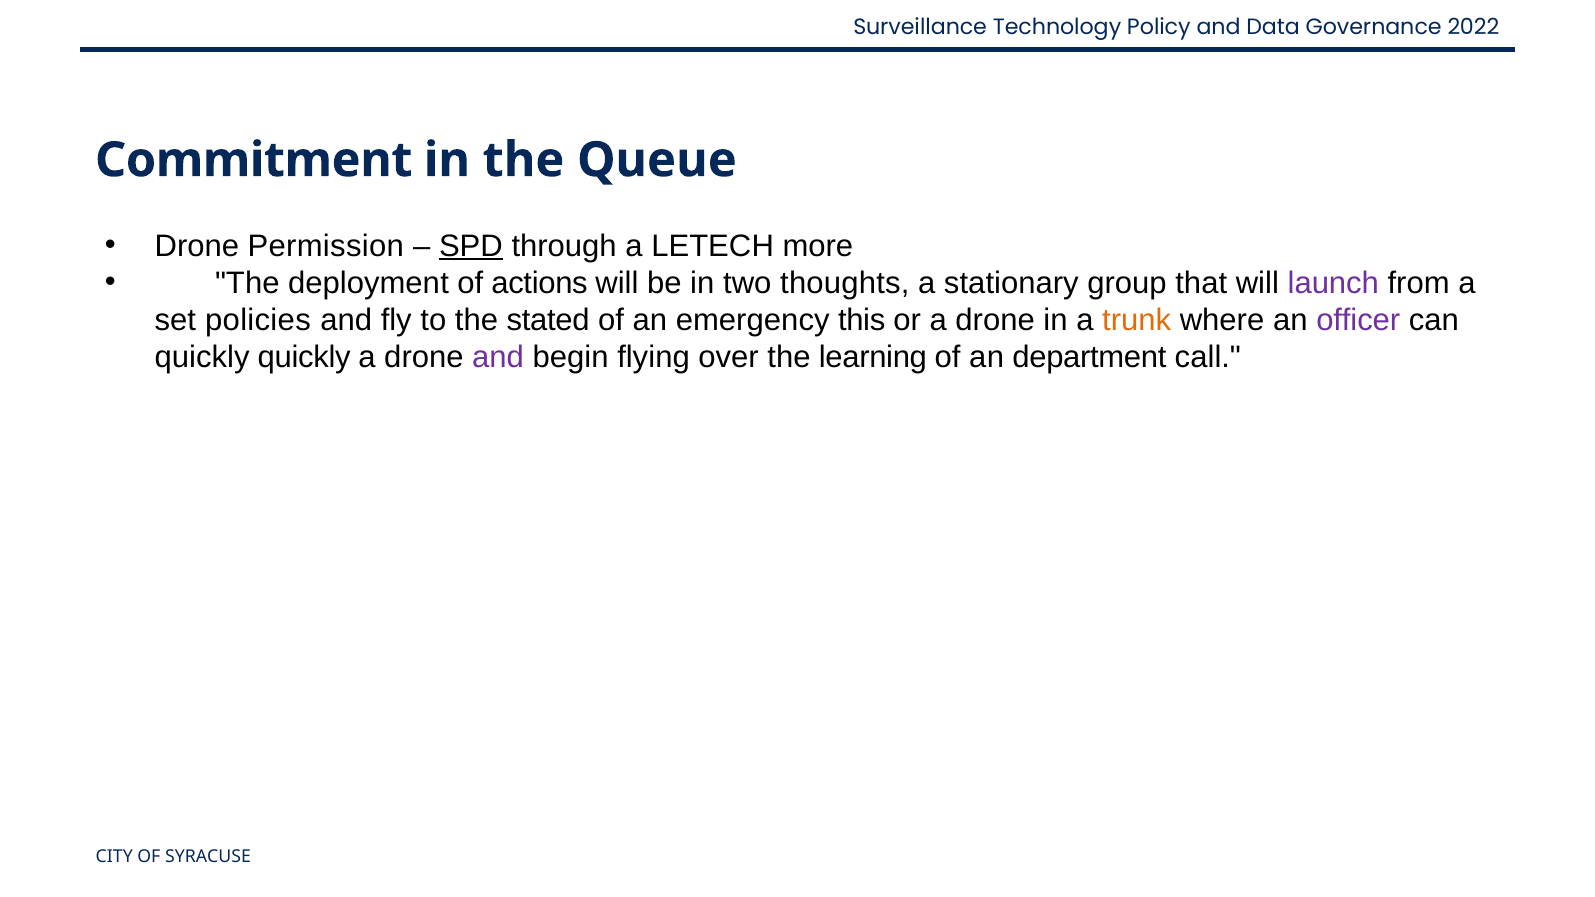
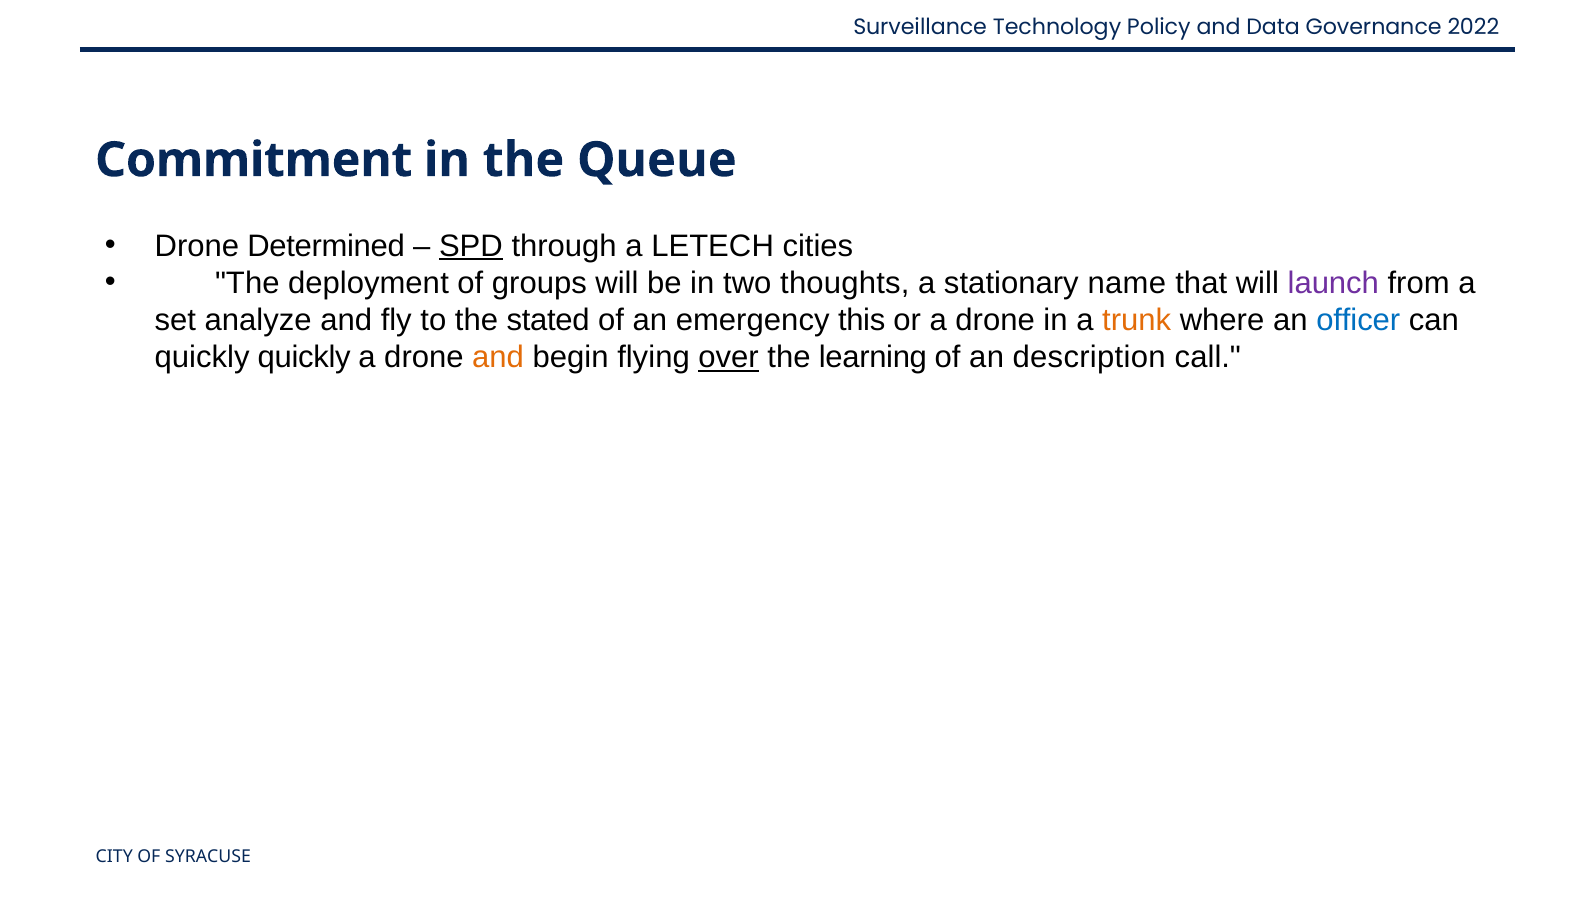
Permission: Permission -> Determined (326, 246)
more: more -> cities (818, 246)
actions: actions -> groups (539, 283)
group: group -> name (1127, 283)
policies: policies -> analyze (258, 321)
officer colour: purple -> blue (1358, 321)
and colour: purple -> orange (498, 358)
over underline: none -> present (729, 358)
department: department -> description (1089, 358)
